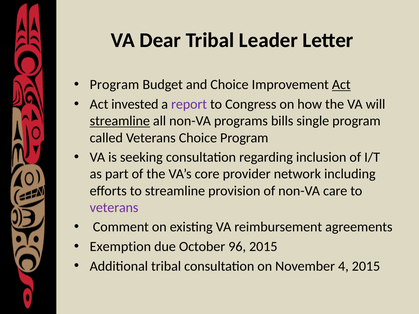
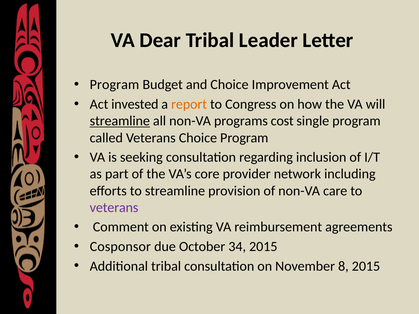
Act underline: present -> none (341, 85)
report colour: purple -> orange (189, 104)
bills: bills -> cost (282, 121)
Exemption: Exemption -> Cosponsor (120, 247)
96: 96 -> 34 (237, 247)
4: 4 -> 8 (343, 266)
